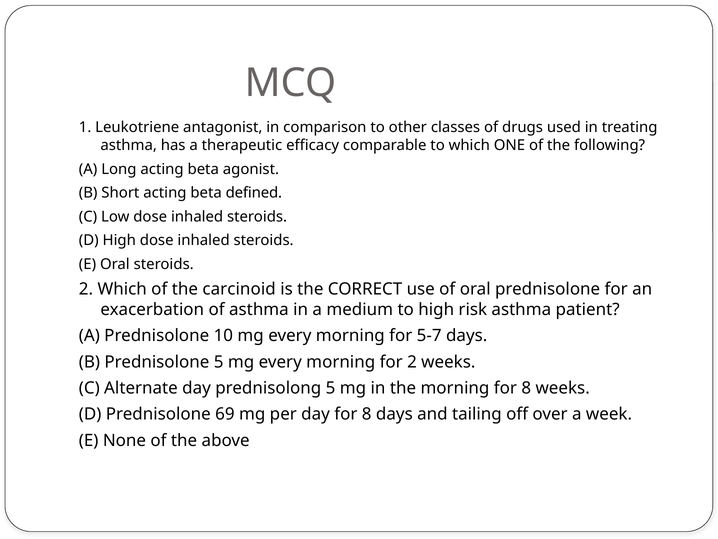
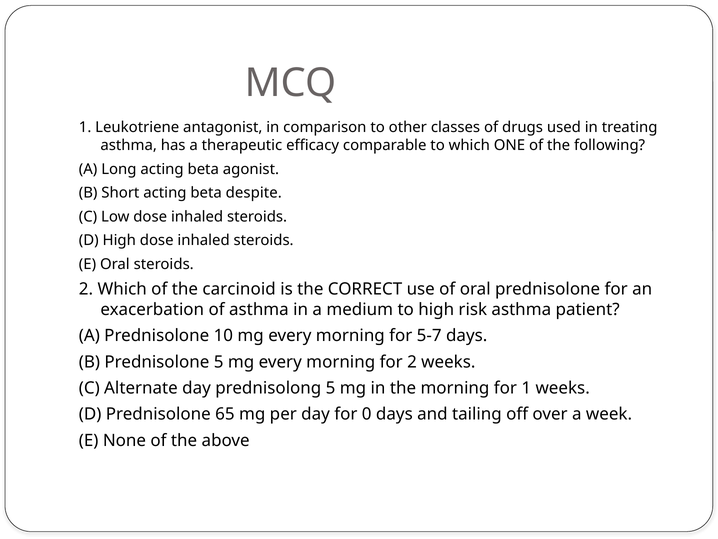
defined: defined -> despite (254, 193)
morning for 8: 8 -> 1 (526, 388)
69: 69 -> 65 (225, 414)
day for 8: 8 -> 0 (367, 414)
